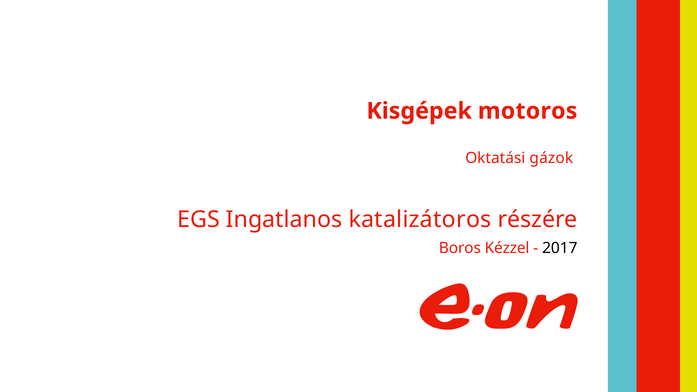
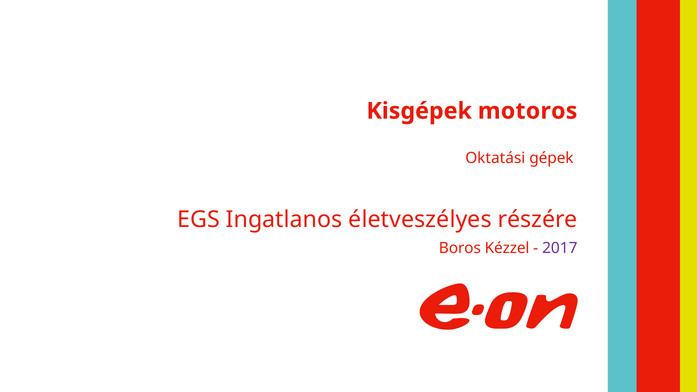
gázok: gázok -> gépek (551, 158)
katalizátoros: katalizátoros -> életveszélyes (420, 220)
2017 colour: black -> purple (560, 248)
